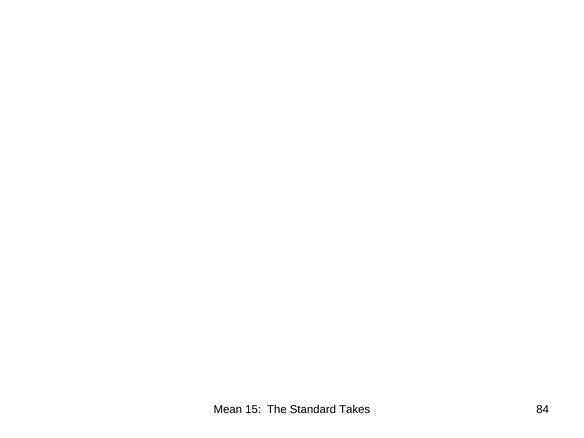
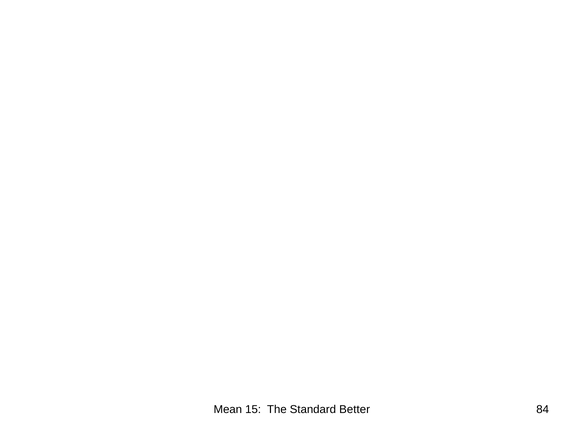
Takes: Takes -> Better (355, 409)
